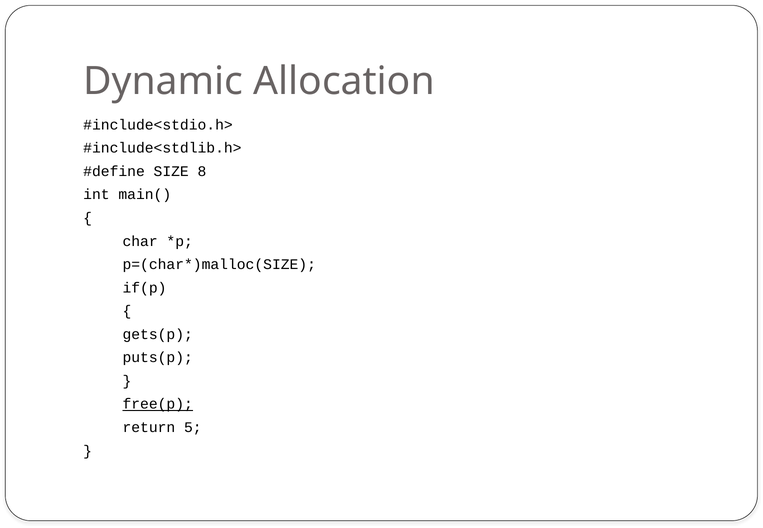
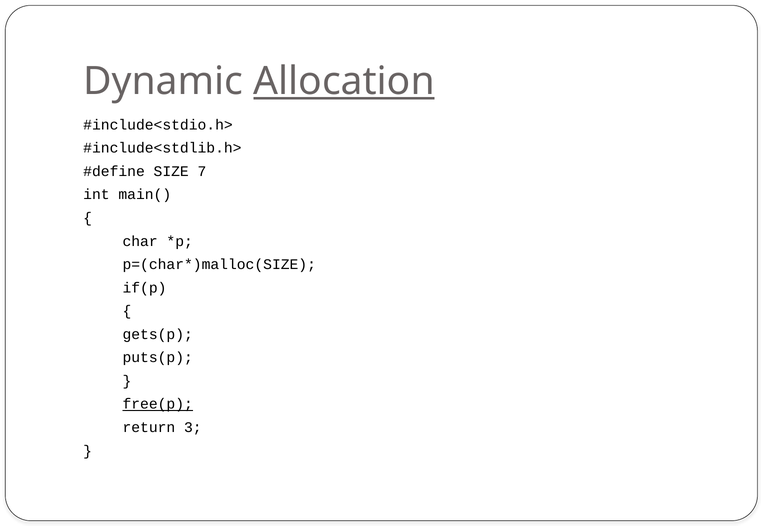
Allocation underline: none -> present (344, 81)
8: 8 -> 7 (202, 171)
5: 5 -> 3 (193, 428)
